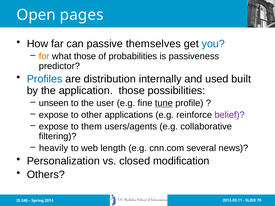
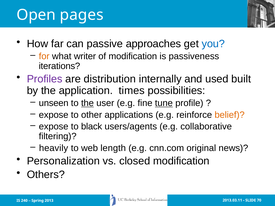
themselves: themselves -> approaches (153, 44)
what those: those -> writer (85, 56)
of probabilities: probabilities -> modification (133, 56)
predictor: predictor -> iterations (59, 66)
Profiles colour: blue -> purple (45, 79)
application those: those -> times (132, 91)
the underline: none -> present (87, 103)
belief colour: purple -> orange (230, 115)
them: them -> black (92, 127)
several: several -> original (201, 148)
